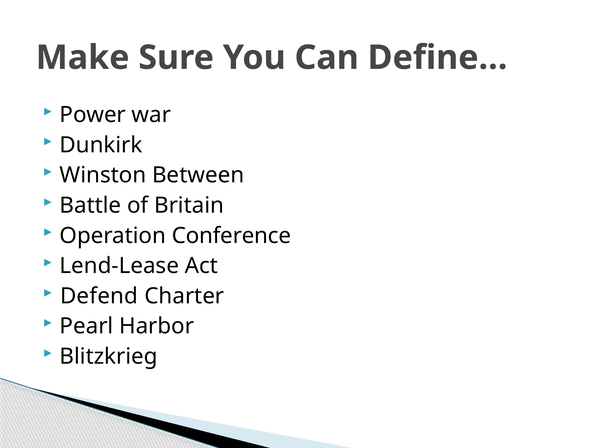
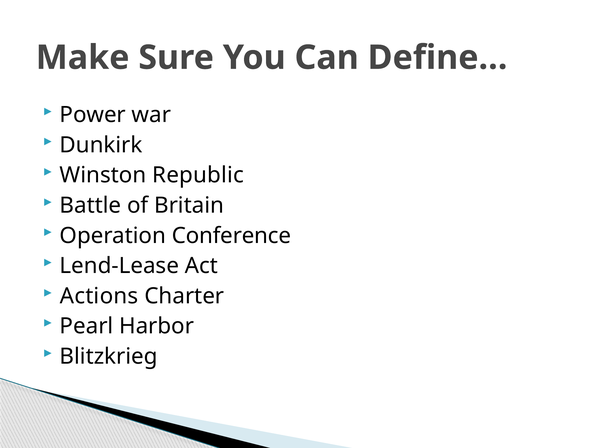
Between: Between -> Republic (198, 175)
Defend: Defend -> Actions (99, 296)
